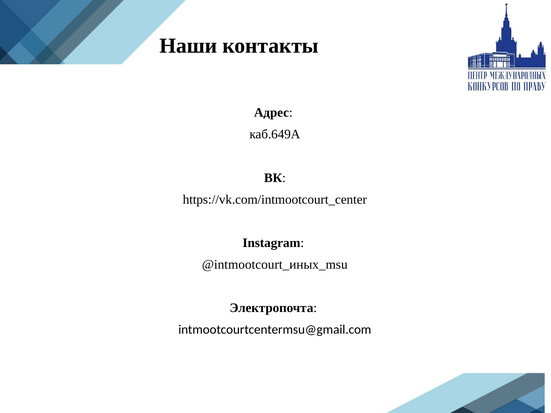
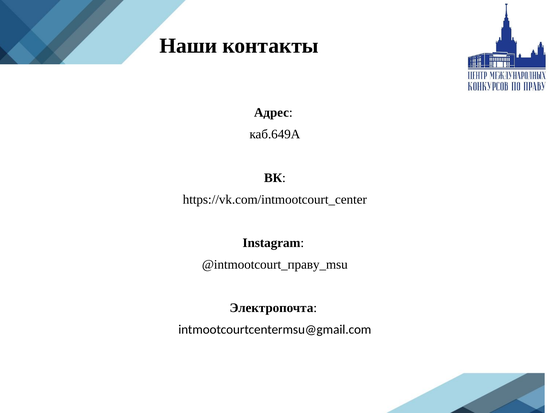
@intmootcourt_иных_msu: @intmootcourt_иных_msu -> @intmootcourt_праву_msu (275, 265)
